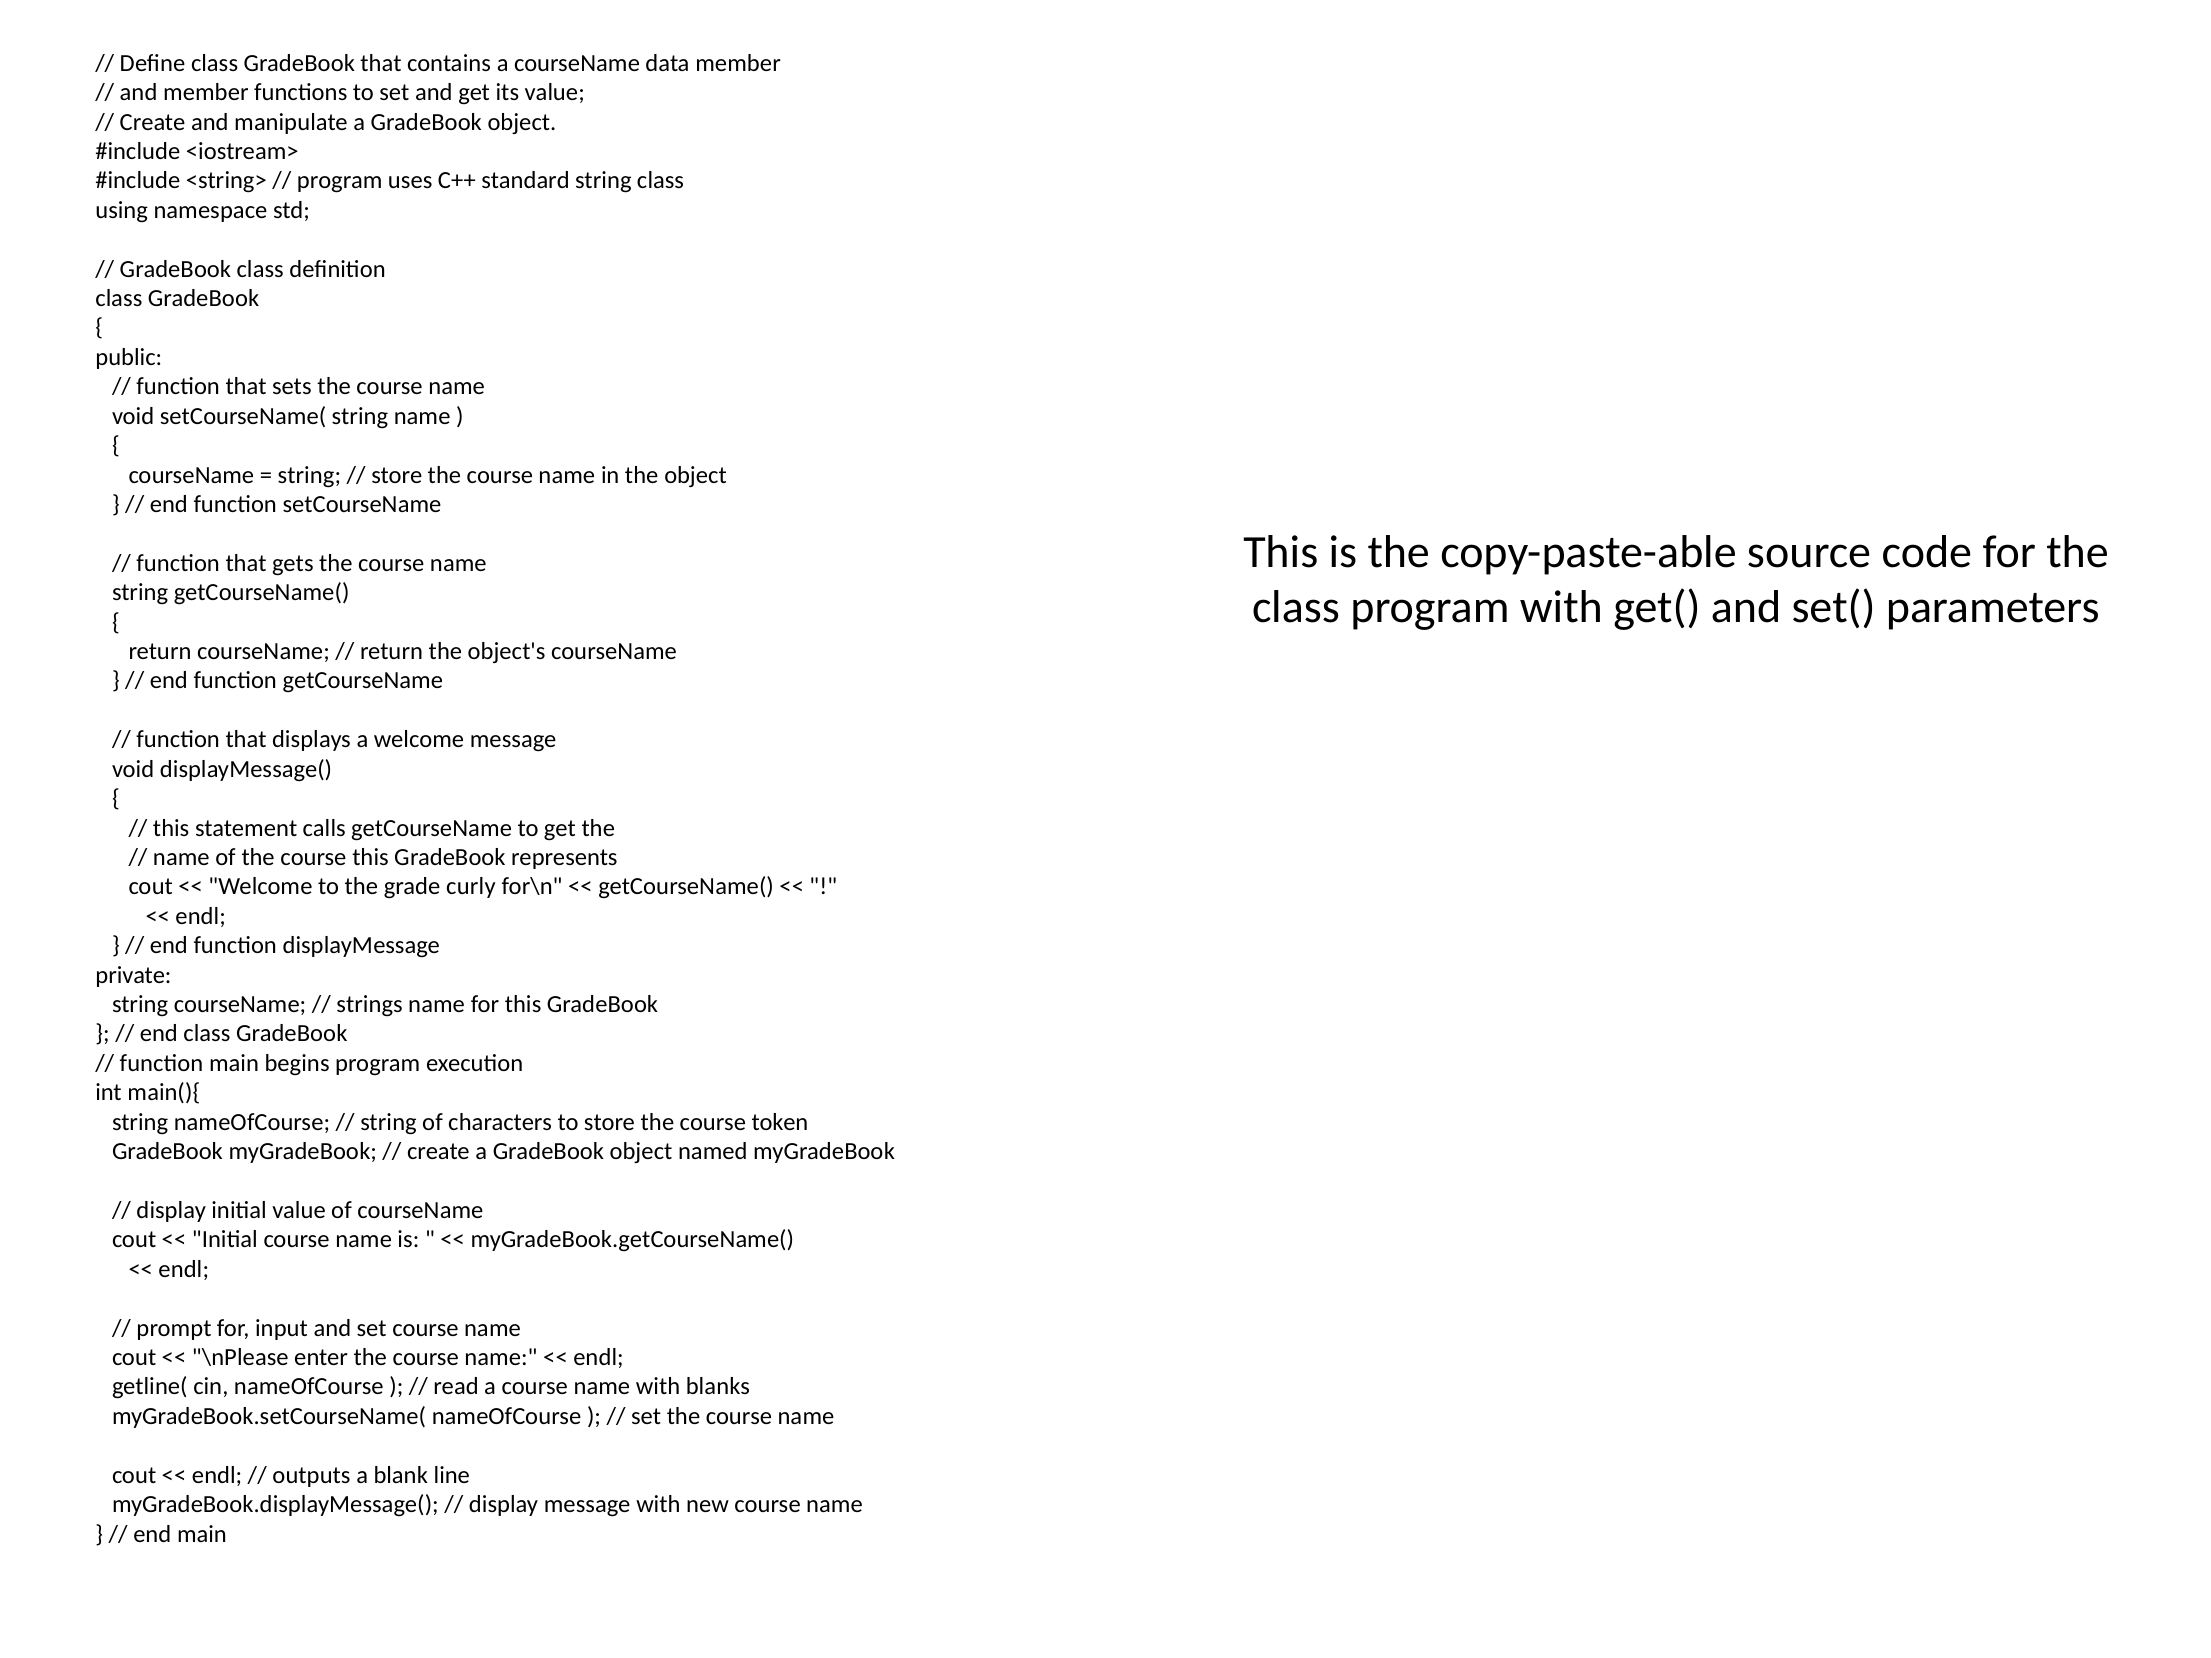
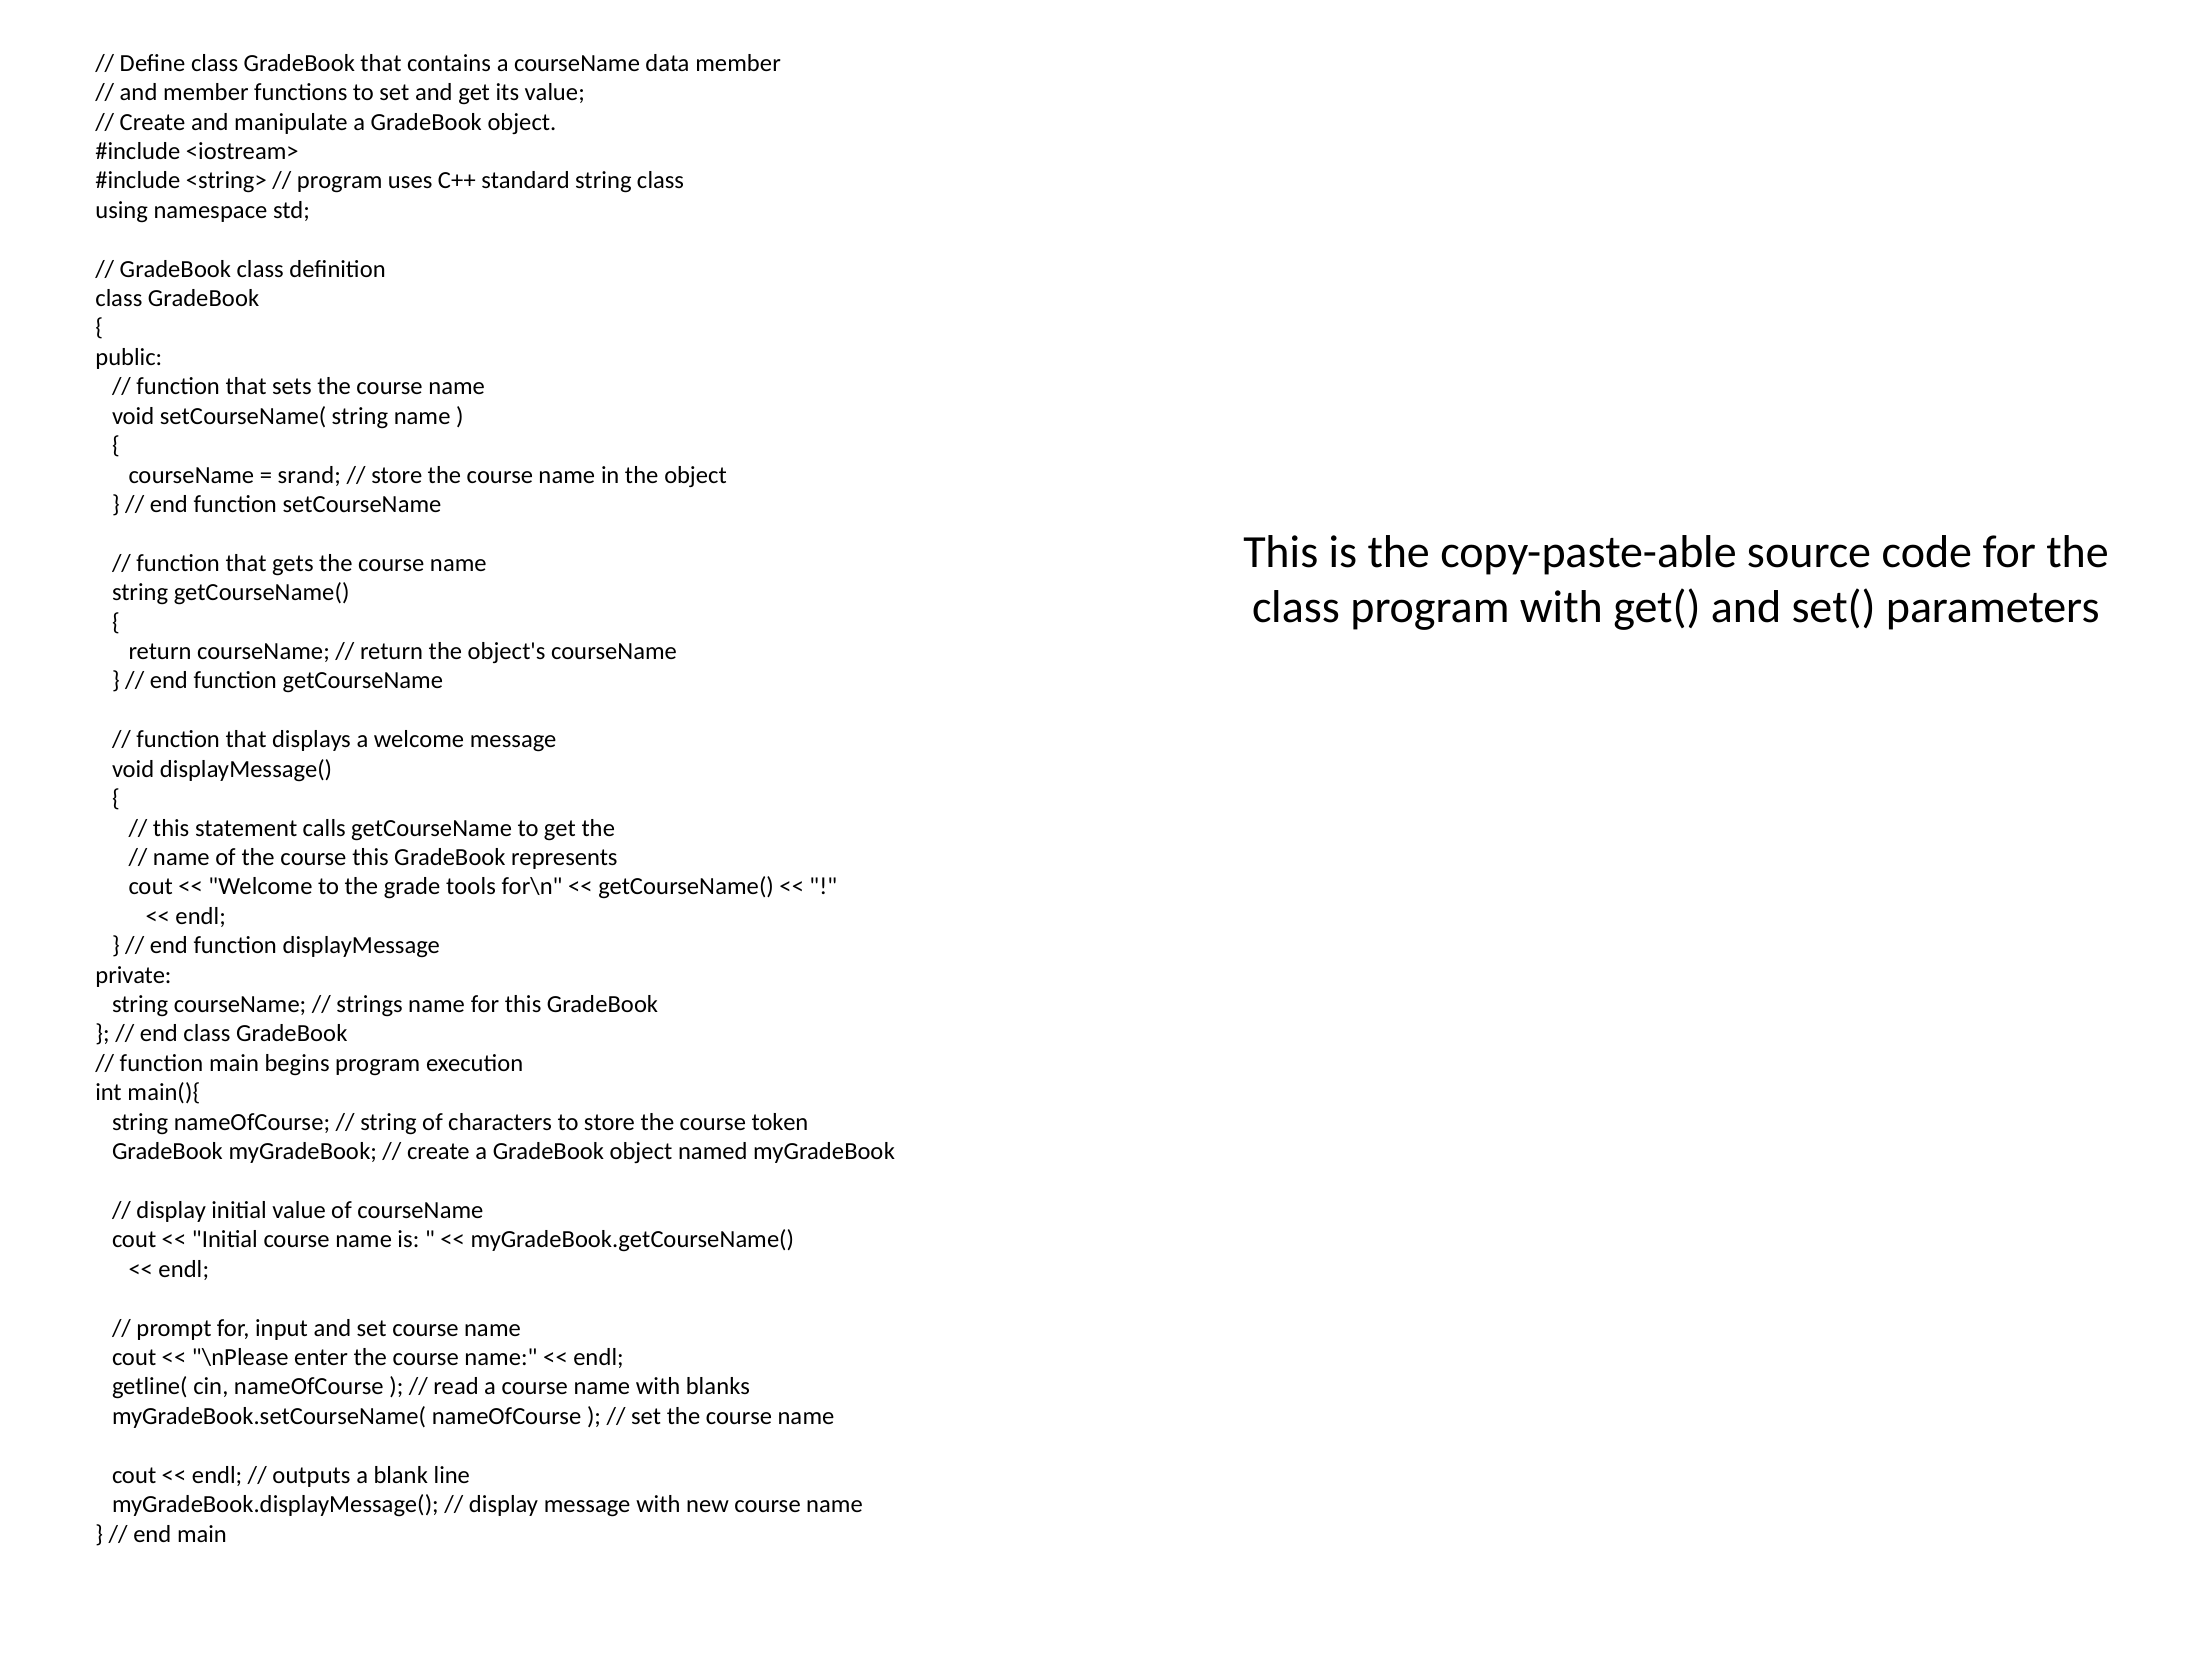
string: string -> srand (309, 475)
curly: curly -> tools (471, 887)
